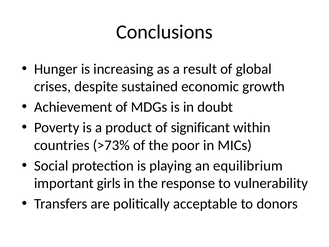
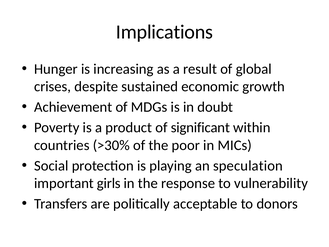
Conclusions: Conclusions -> Implications (165, 32)
>73%: >73% -> >30% (111, 145)
equilibrium: equilibrium -> speculation (248, 166)
